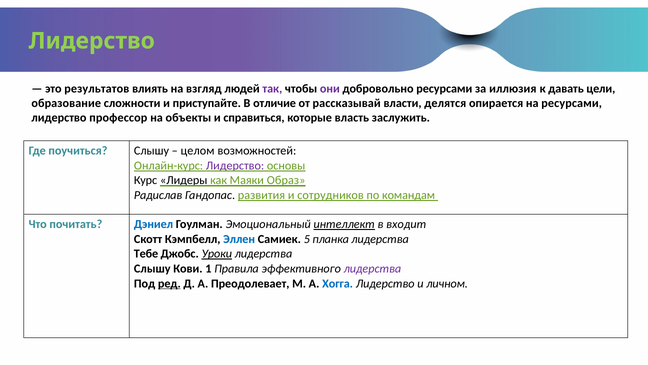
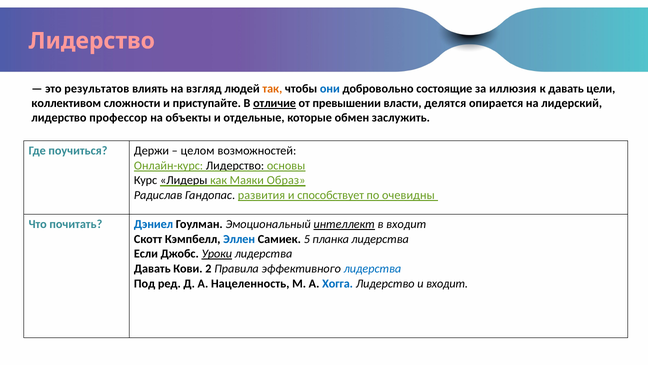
Лидерство colour: light green -> pink (92, 41)
так colour: purple -> orange (272, 89)
они colour: purple -> blue (330, 89)
добровольно ресурсами: ресурсами -> состоящие (444, 89)
образование: образование -> коллективом (66, 103)
отличие underline: none -> present (275, 103)
рассказывай: рассказывай -> превышении (347, 103)
на ресурсами: ресурсами -> лидерский (572, 103)
справиться: справиться -> отдельные (254, 118)
власть: власть -> обмен (352, 118)
поучиться Слышу: Слышу -> Держи (152, 151)
Лидерство colour: purple -> black (235, 165)
сотрудников: сотрудников -> способствует (331, 195)
командам: командам -> очевидны (408, 195)
Тебе: Тебе -> Если (146, 254)
Слышу: Слышу -> Давать (152, 268)
1: 1 -> 2 (208, 268)
лидерства colour: purple -> blue (372, 268)
ред underline: present -> none (169, 283)
Преодолевает: Преодолевает -> Нацеленность (250, 283)
и личном: личном -> входит (447, 283)
